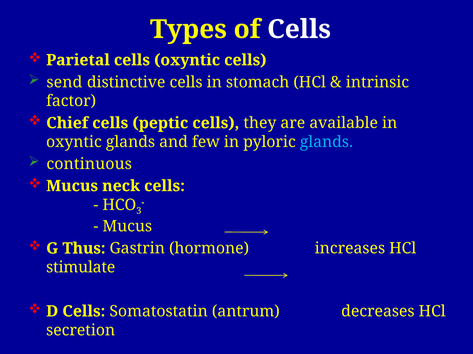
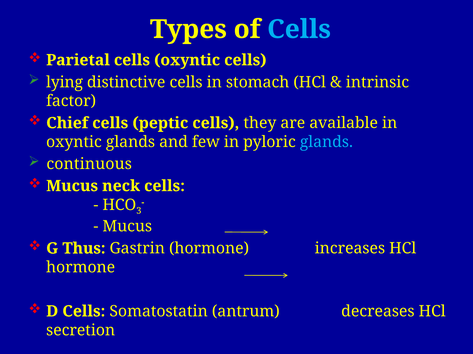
Cells colour: white -> light blue (299, 29)
send: send -> lying (65, 82)
stimulate: stimulate -> hormone (81, 268)
